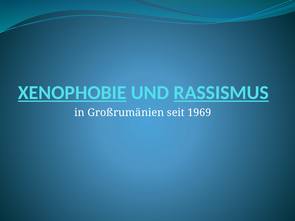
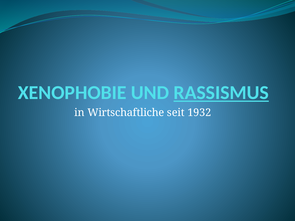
XENOPHOBIE underline: present -> none (72, 93)
Großrumänien: Großrumänien -> Wirtschaftliche (126, 113)
1969: 1969 -> 1932 (199, 113)
